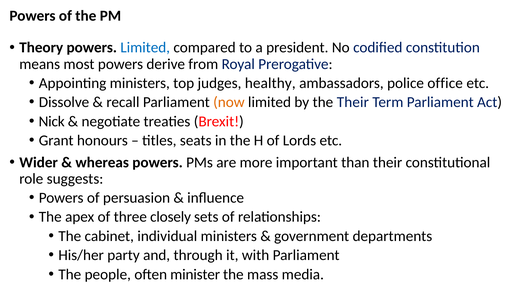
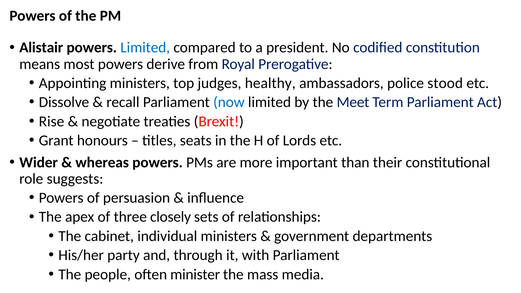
Theory: Theory -> Alistair (41, 48)
office: office -> stood (445, 83)
now colour: orange -> blue (229, 102)
the Their: Their -> Meet (353, 102)
Nick: Nick -> Rise (52, 121)
